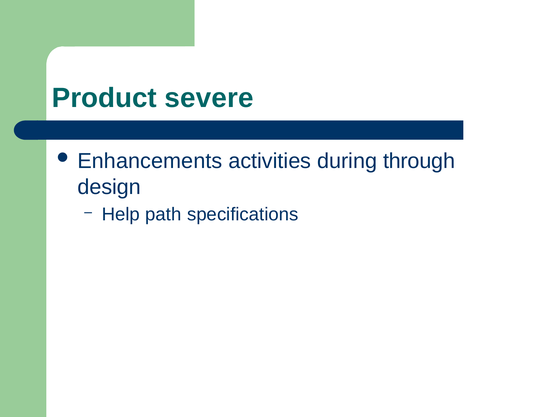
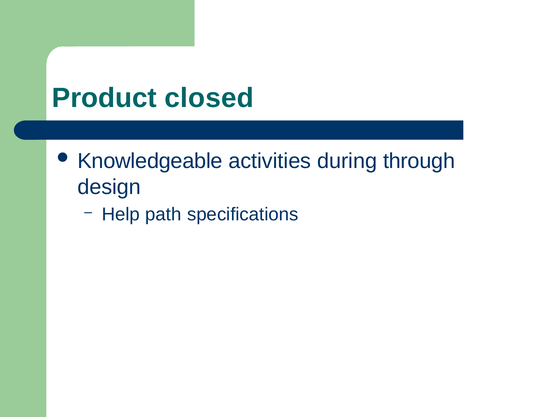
severe: severe -> closed (209, 98)
Enhancements: Enhancements -> Knowledgeable (150, 161)
